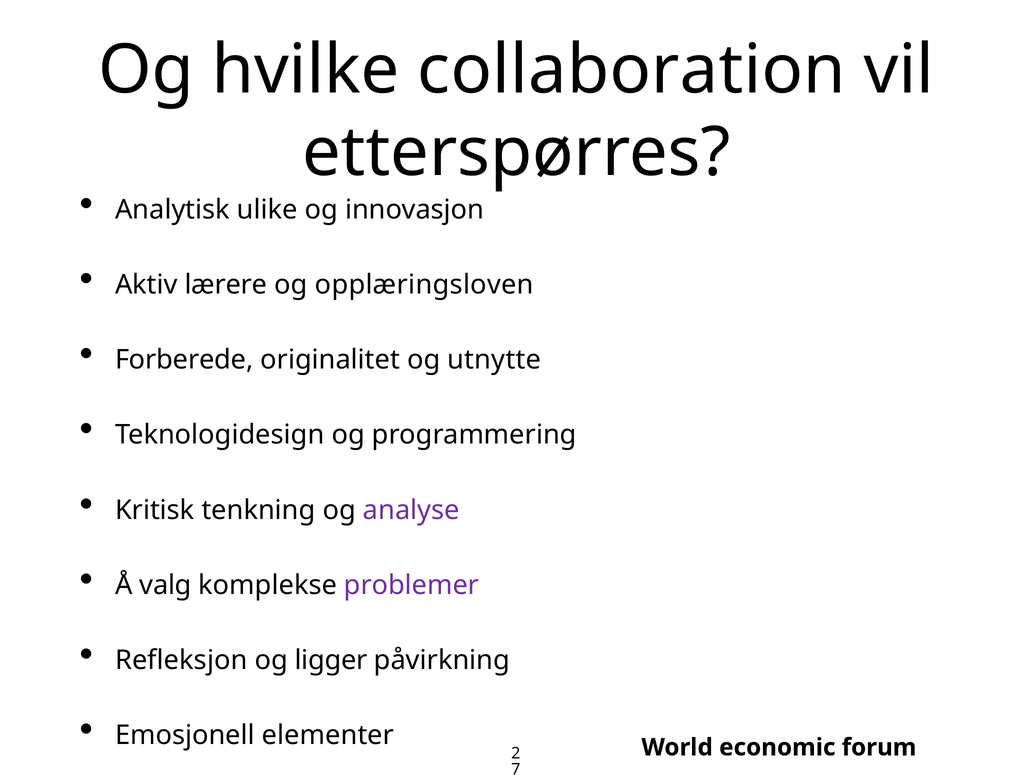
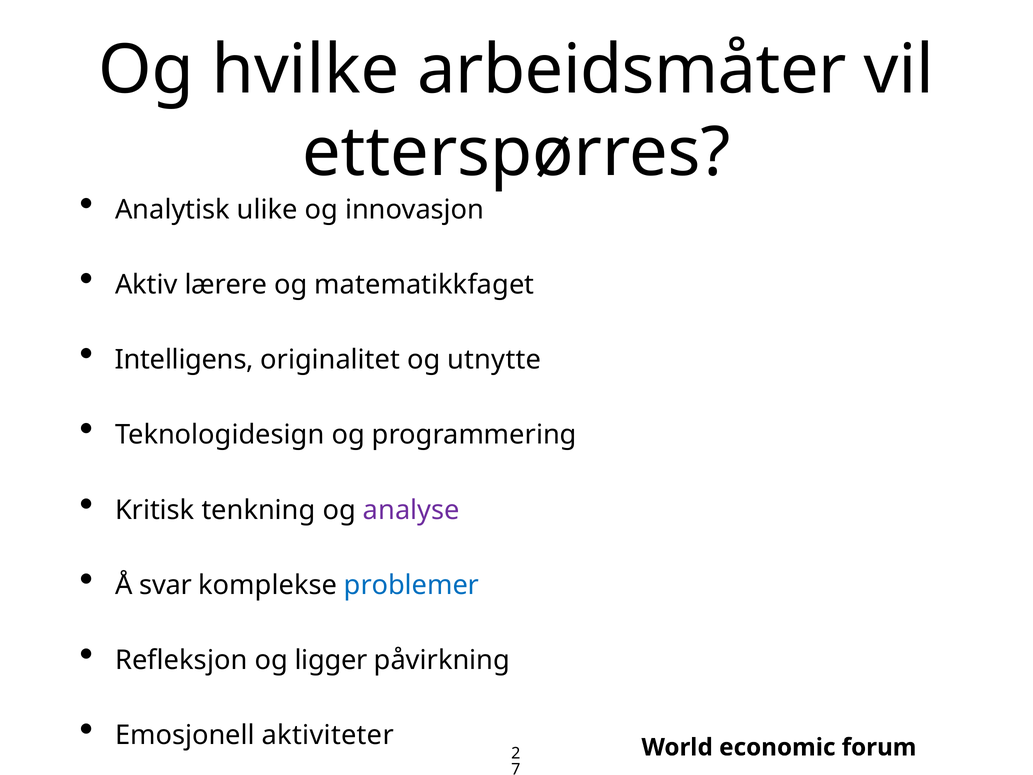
collaboration: collaboration -> arbeidsmåter (632, 70)
opplæringsloven: opplæringsloven -> matematikkfaget (424, 285)
Forberede: Forberede -> Intelligens (184, 360)
valg: valg -> svar (166, 585)
problemer colour: purple -> blue (412, 585)
elementer: elementer -> aktiviteter (328, 735)
